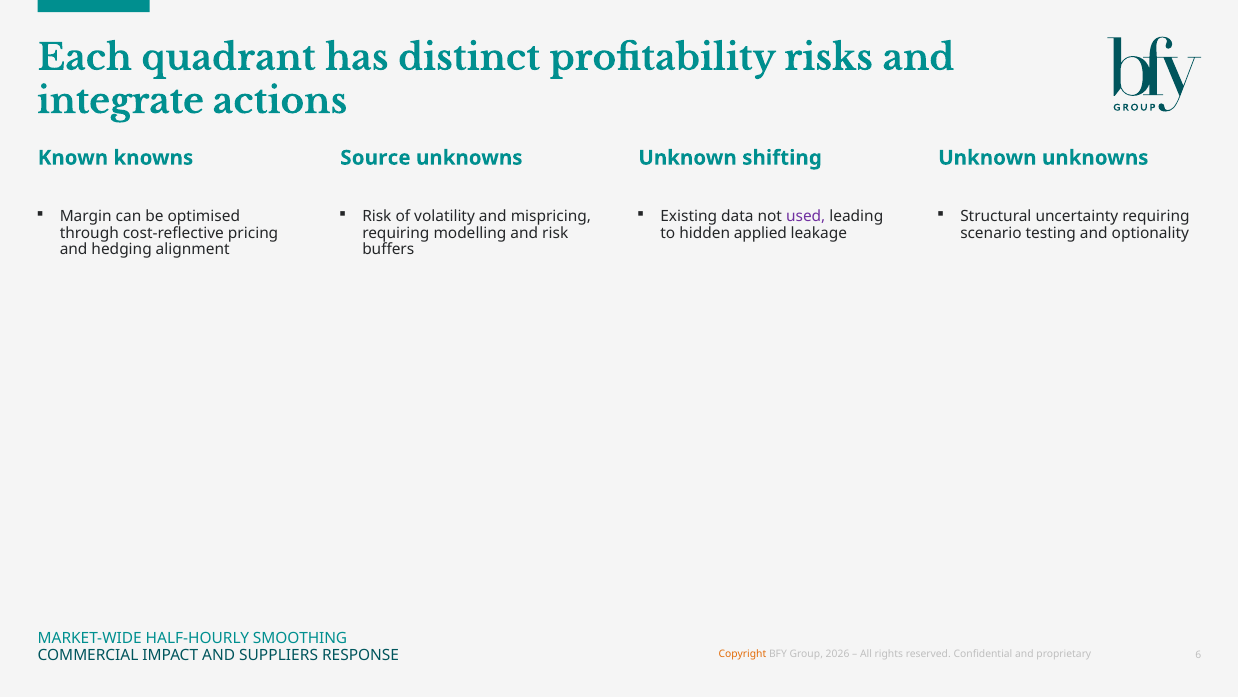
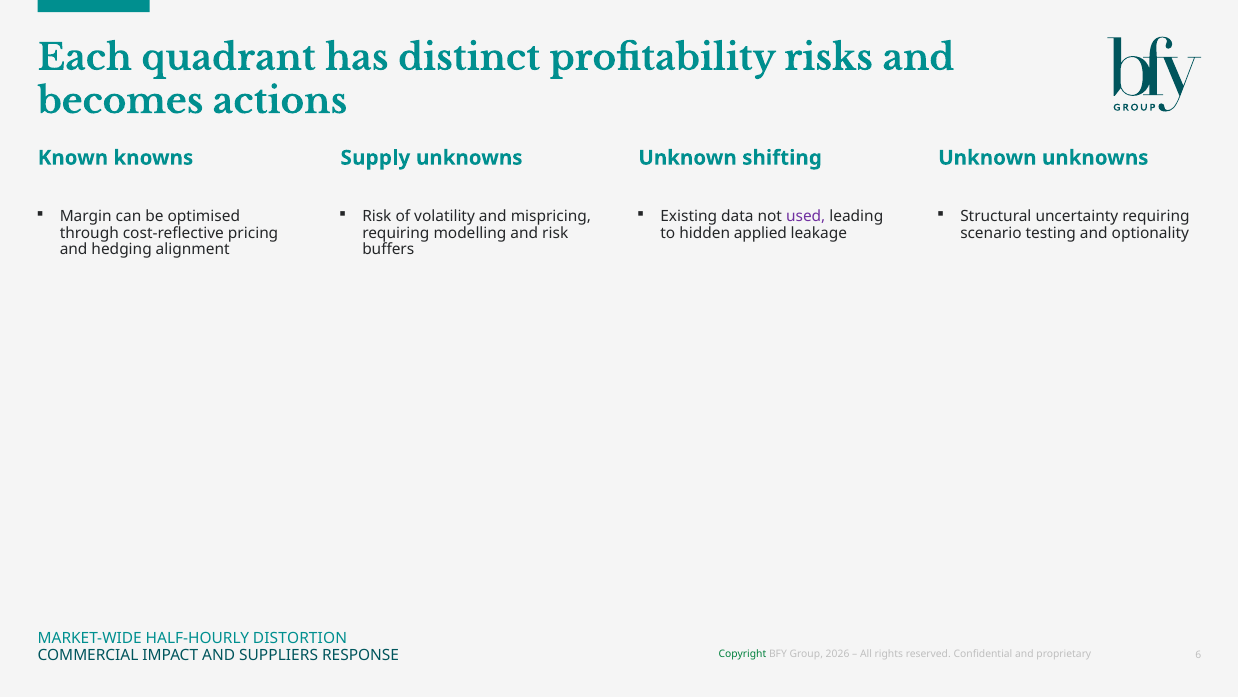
integrate: integrate -> becomes (121, 101)
Source: Source -> Supply (375, 158)
SMOOTHING: SMOOTHING -> DISTORTION (300, 638)
Copyright colour: orange -> green (742, 654)
